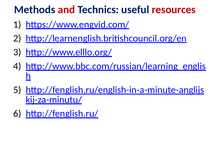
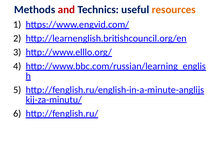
resources colour: red -> orange (174, 10)
